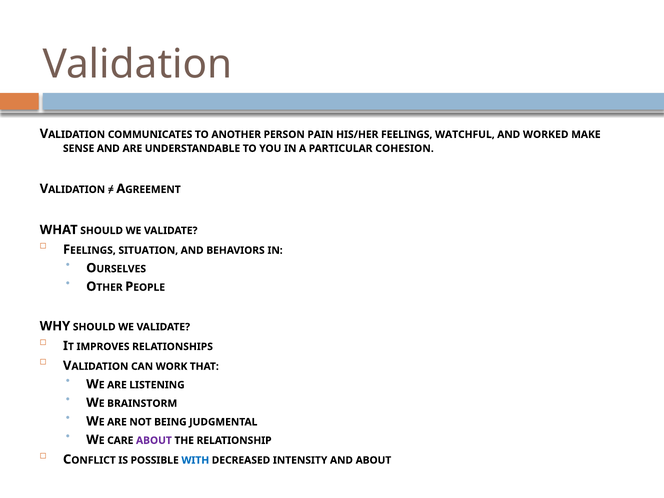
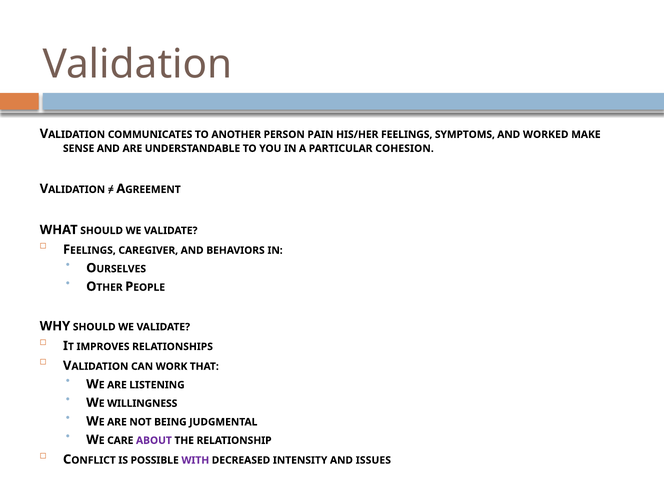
WATCHFUL: WATCHFUL -> SYMPTOMS (465, 135)
SITUATION: SITUATION -> CAREGIVER (148, 250)
BRAINSTORM: BRAINSTORM -> WILLINGNESS (142, 403)
WITH colour: blue -> purple (195, 460)
AND ABOUT: ABOUT -> ISSUES (373, 460)
